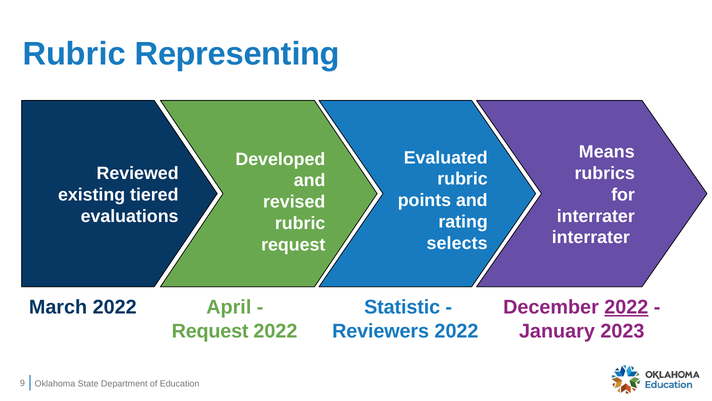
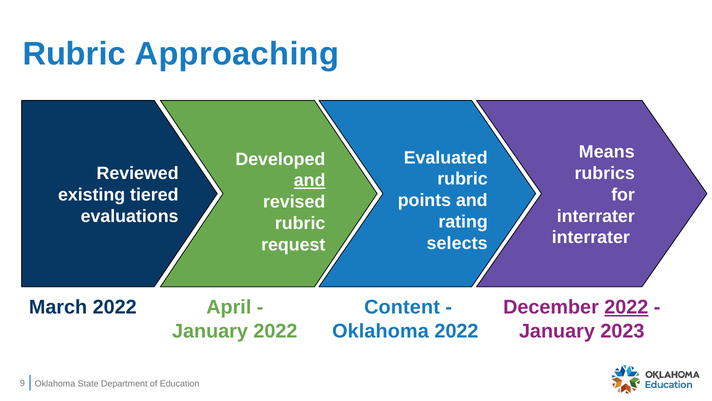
Representing: Representing -> Approaching (237, 54)
and underline: none -> present (310, 180)
Statistic: Statistic -> Content (402, 307)
Request: Request -> January (210, 331)
Reviewers: Reviewers -> Oklahoma (380, 331)
